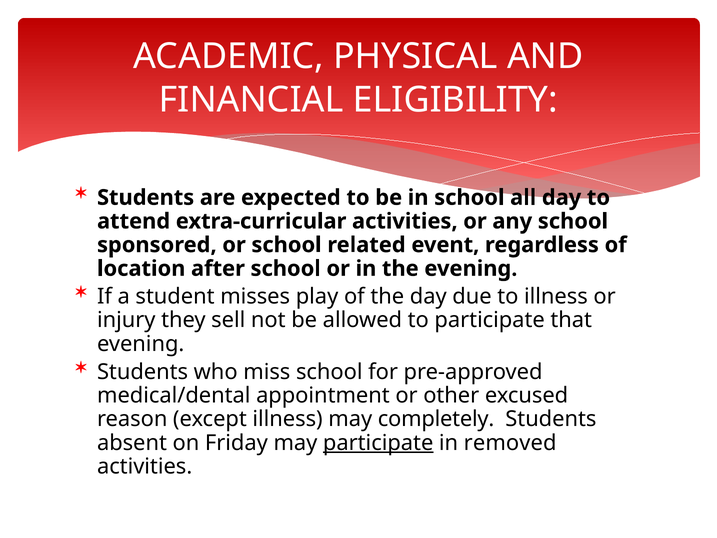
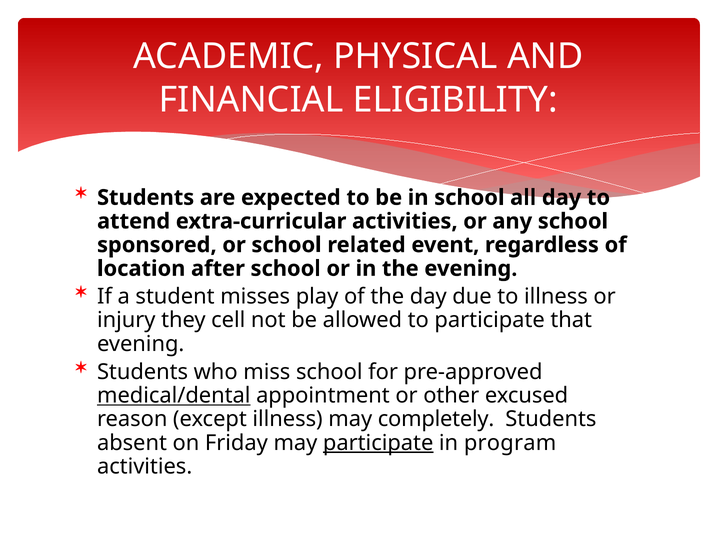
sell: sell -> cell (228, 320)
medical/dental underline: none -> present (174, 395)
removed: removed -> program (510, 443)
